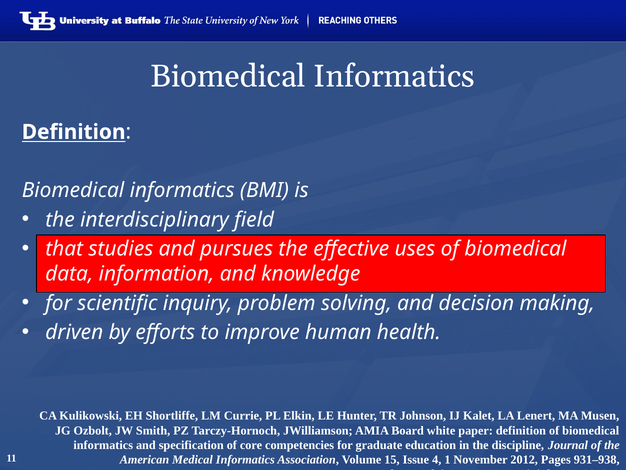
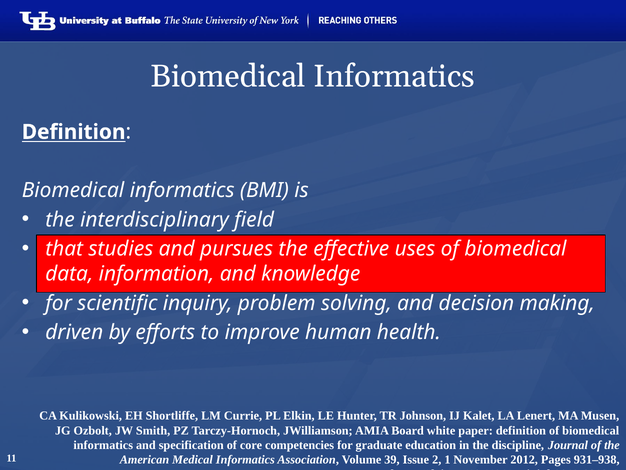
15: 15 -> 39 (392, 459)
4: 4 -> 2 (437, 459)
